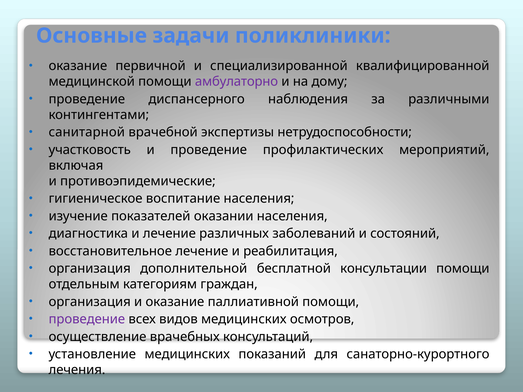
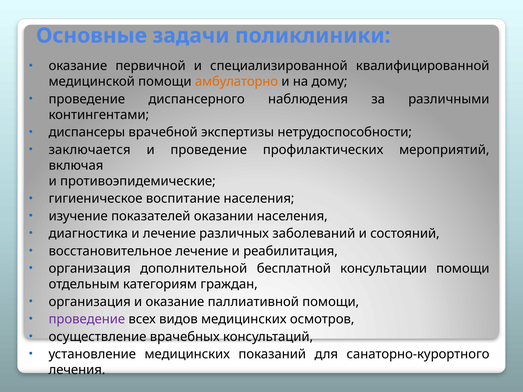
амбулаторно colour: purple -> orange (237, 82)
санитарной: санитарной -> диспансеры (87, 132)
участковость: участковость -> заключается (90, 150)
